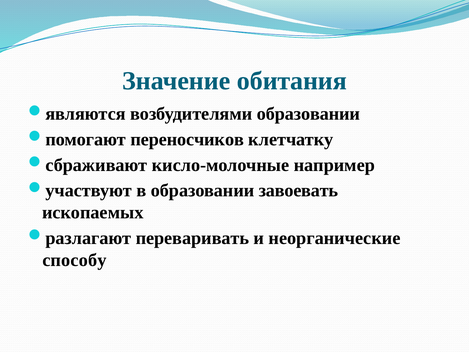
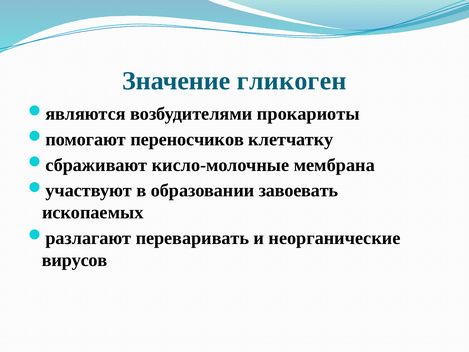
обитания: обитания -> гликоген (292, 81)
возбудителями образовании: образовании -> прокариоты (308, 114)
например: например -> мембрана (334, 165)
способу: способу -> вирусов (75, 260)
